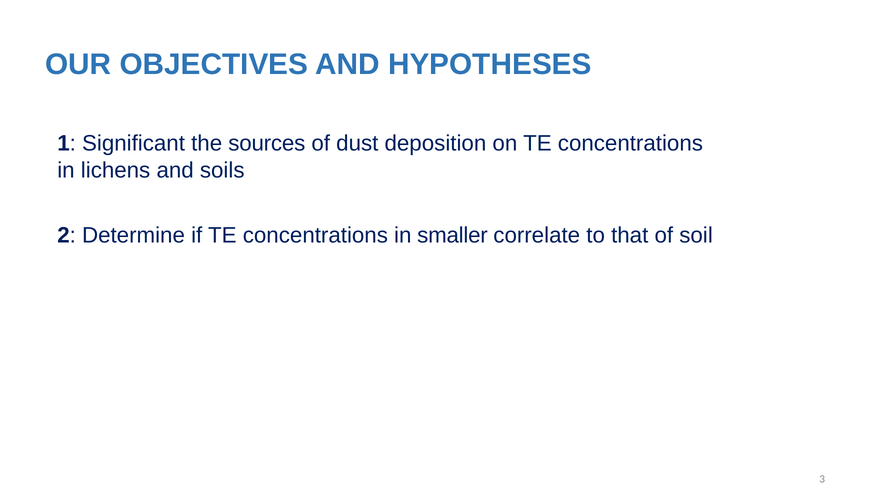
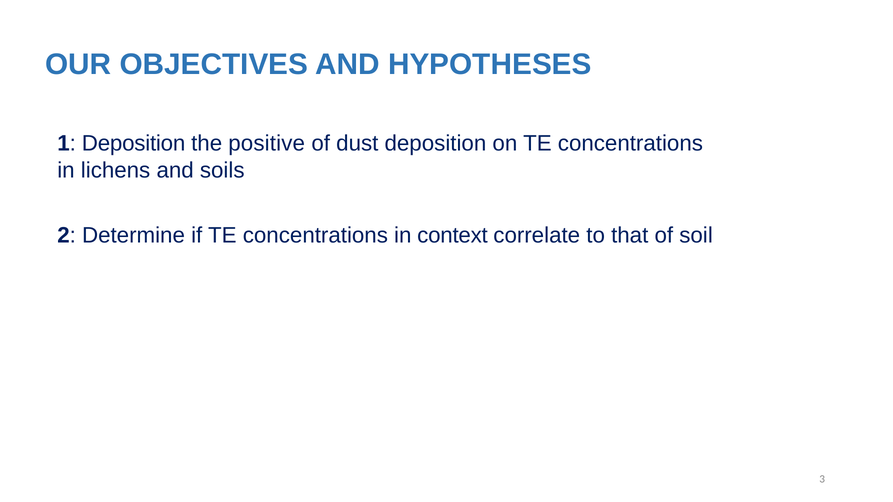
1 Significant: Significant -> Deposition (134, 144)
sources: sources -> positive (267, 144)
smaller: smaller -> context (452, 235)
